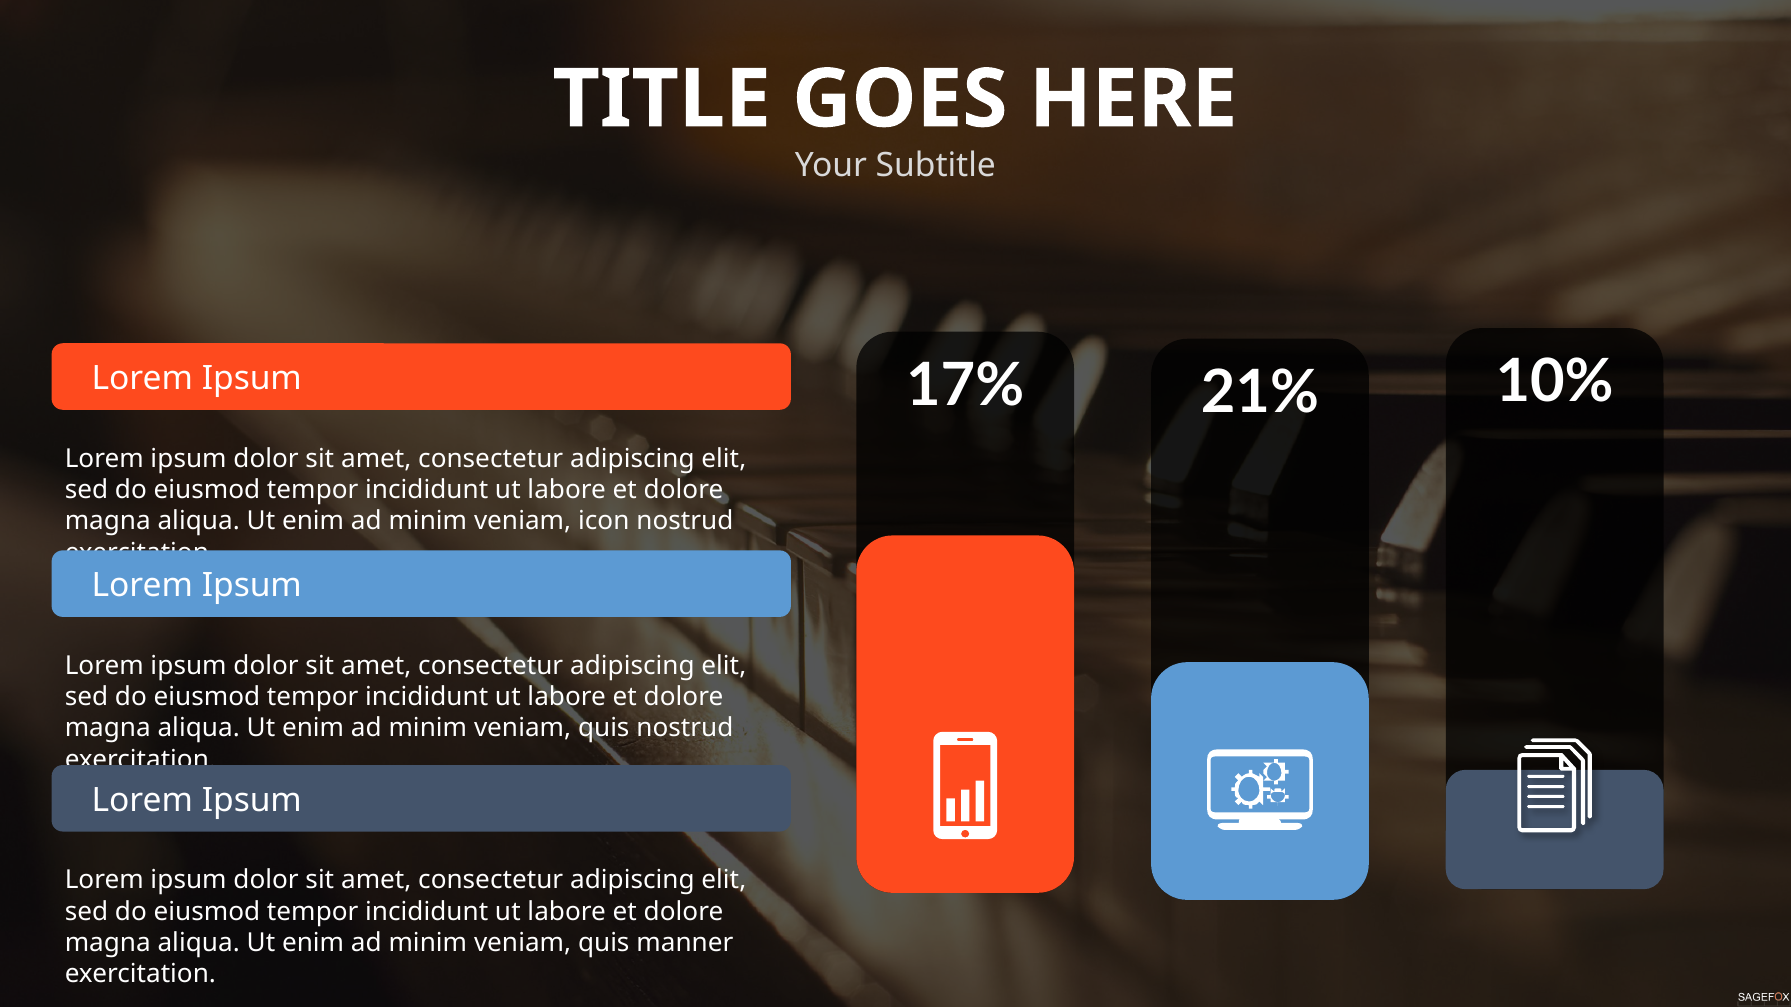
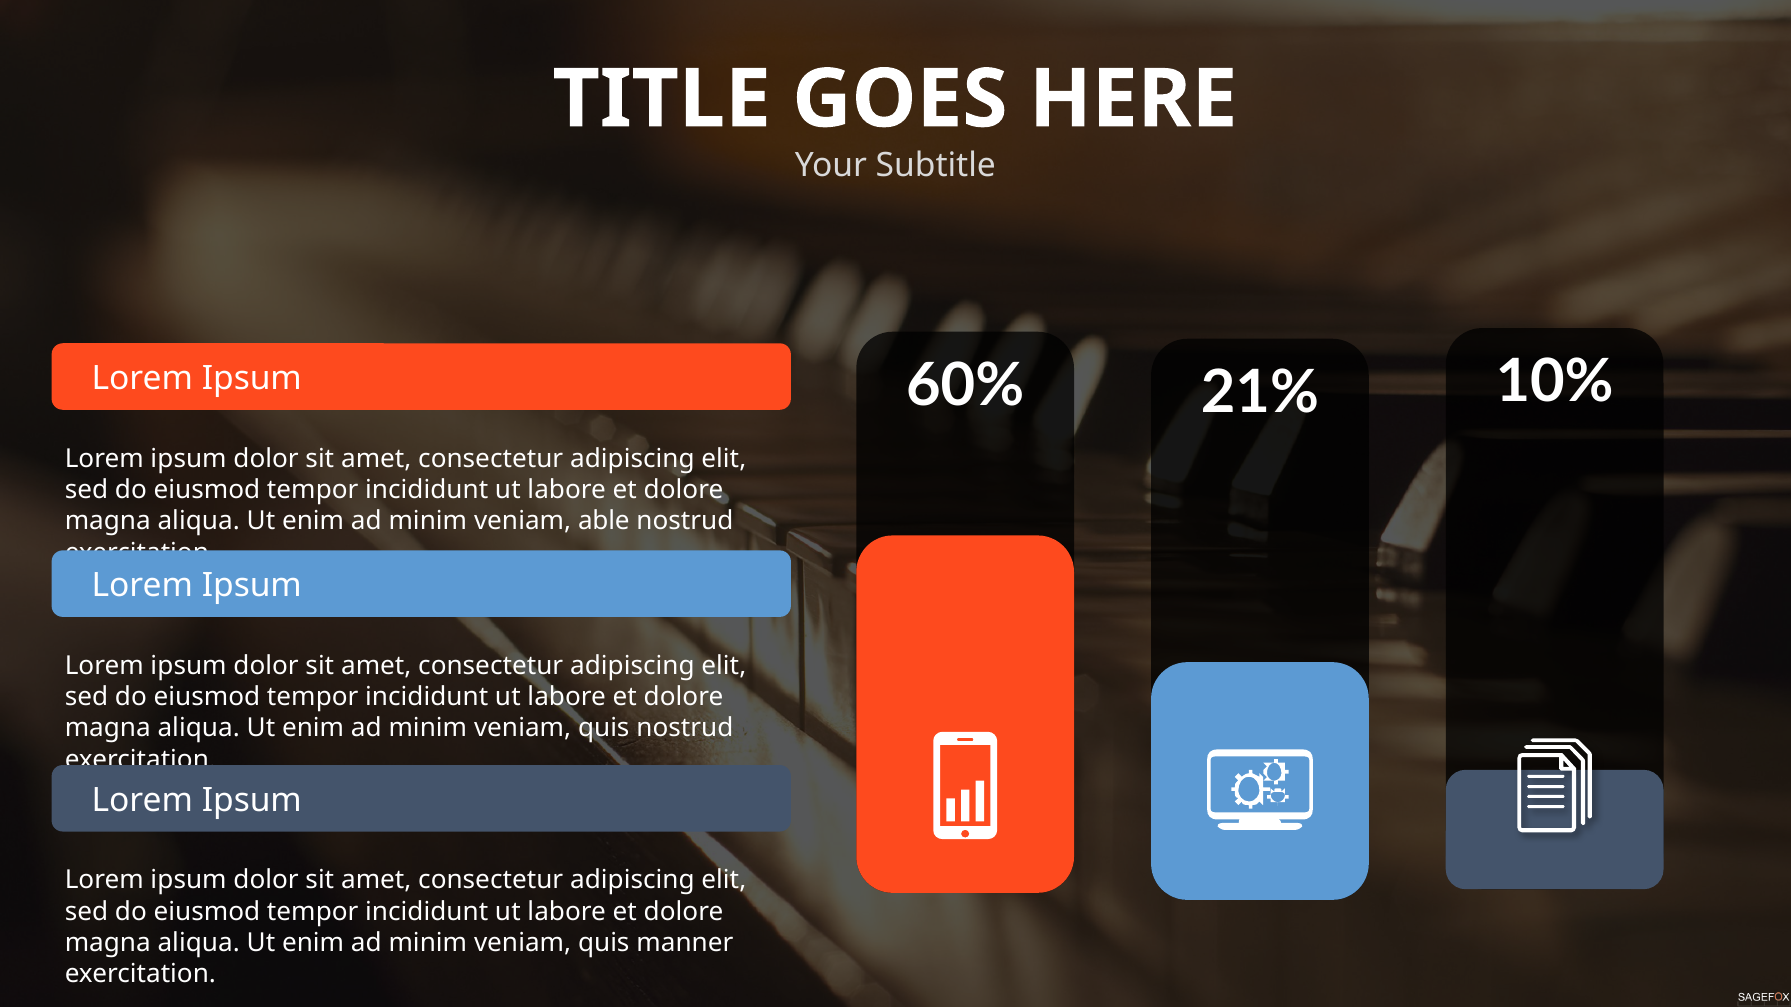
17%: 17% -> 60% (965, 385)
icon: icon -> able (604, 521)
